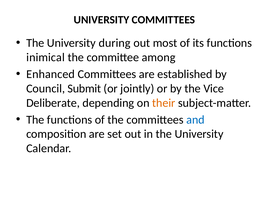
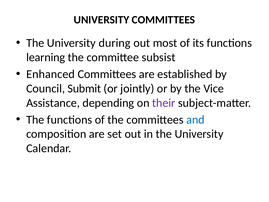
inimical: inimical -> learning (46, 57)
among: among -> subsist (159, 57)
Deliberate: Deliberate -> Assistance (53, 103)
their colour: orange -> purple (164, 103)
